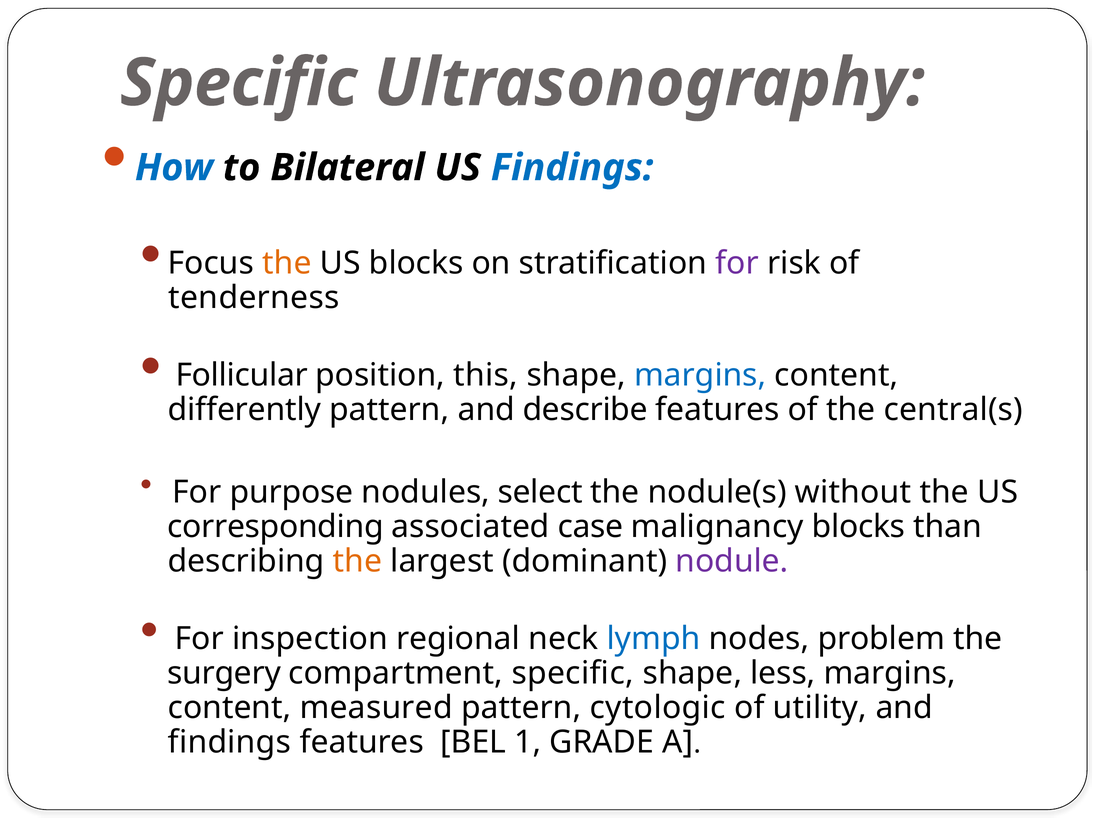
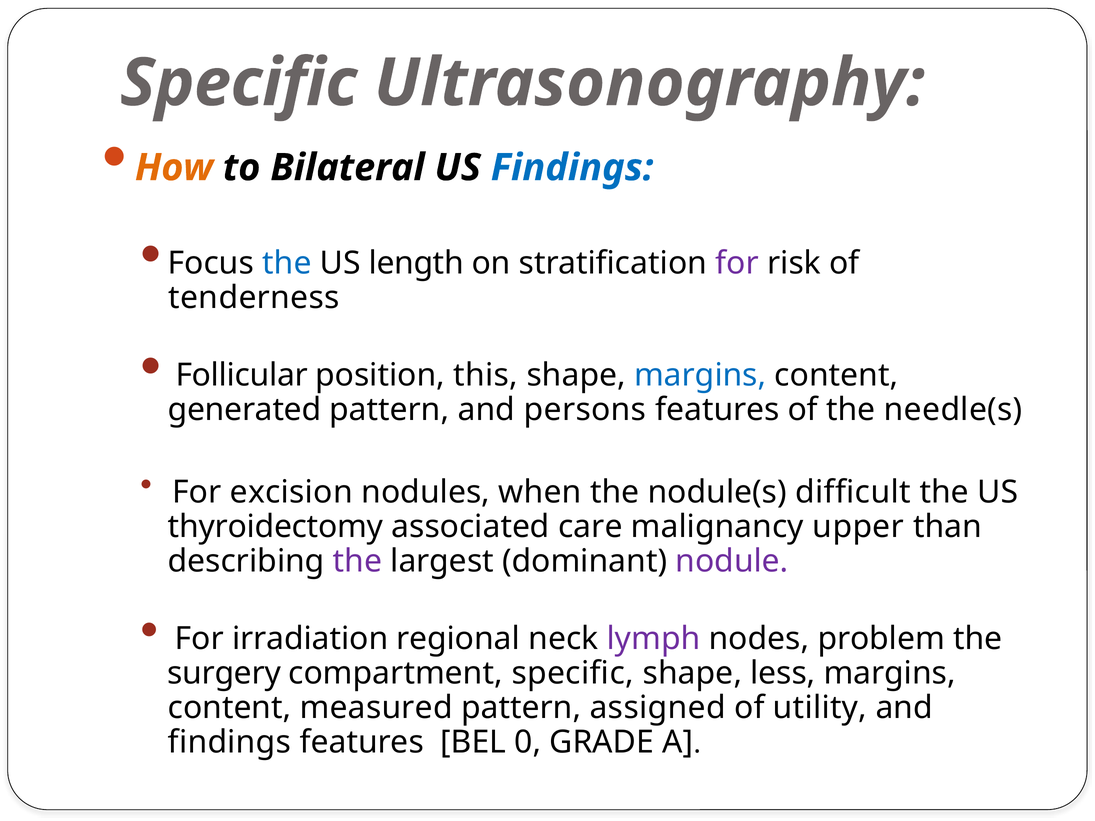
How colour: blue -> orange (174, 168)
the colour: orange -> blue (287, 263)
US blocks: blocks -> length (416, 263)
differently: differently -> generated (245, 410)
describe: describe -> persons (585, 410)
central(s: central(s -> needle(s (953, 410)
purpose: purpose -> excision (291, 493)
select: select -> when (540, 493)
without: without -> difficult (853, 493)
corresponding: corresponding -> thyroidectomy (275, 527)
case: case -> care (590, 527)
malignancy blocks: blocks -> upper (858, 527)
the colour: orange -> purple (357, 562)
inspection: inspection -> irradiation (310, 639)
lymph colour: blue -> purple (654, 639)
cytologic: cytologic -> assigned (658, 708)
1: 1 -> 0 (528, 742)
